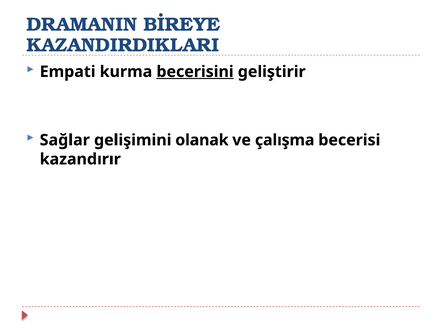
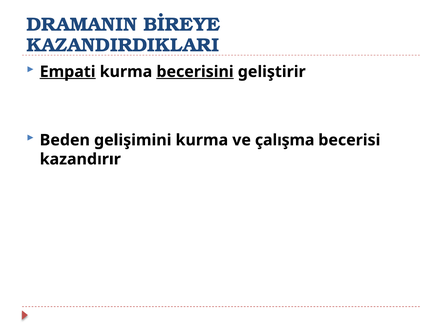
Empati underline: none -> present (68, 72)
Sağlar: Sağlar -> Beden (65, 140)
gelişimini olanak: olanak -> kurma (202, 140)
